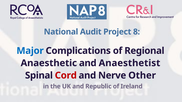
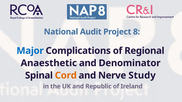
Anaesthetist: Anaesthetist -> Denominator (130, 63)
Cord colour: red -> orange (66, 76)
Other: Other -> Study (142, 76)
